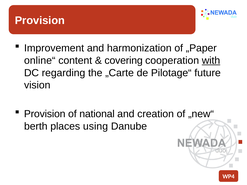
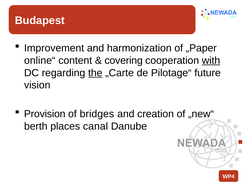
Provision: Provision -> Budapest (40, 20)
the underline: none -> present (95, 73)
national: national -> bridges (97, 114)
using: using -> canal (95, 126)
